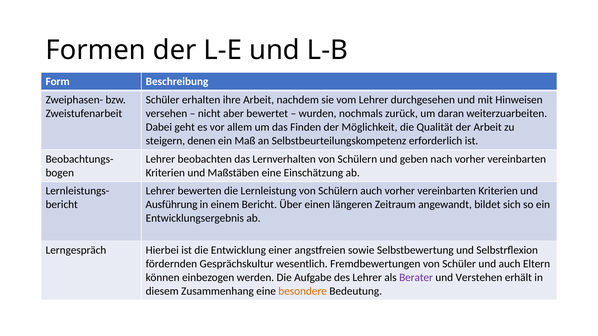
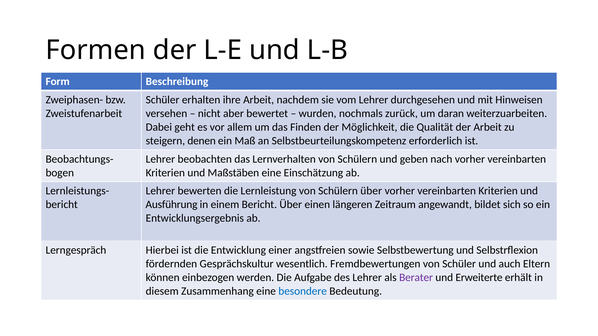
Schülern auch: auch -> über (371, 191)
Verstehen: Verstehen -> Erweiterte (479, 278)
besondere colour: orange -> blue (303, 291)
